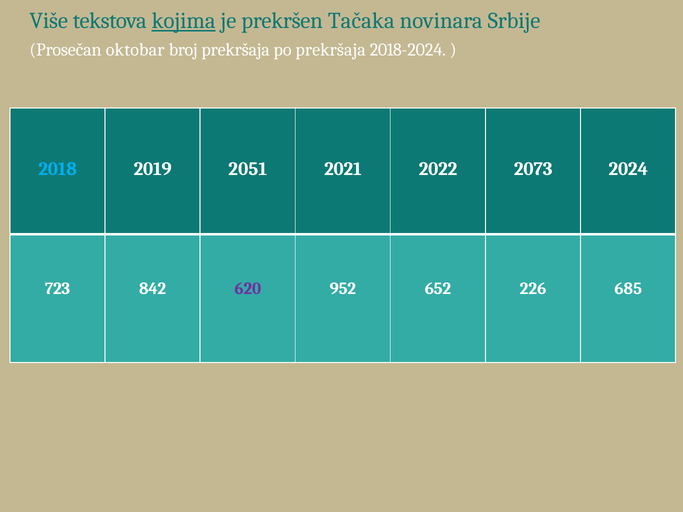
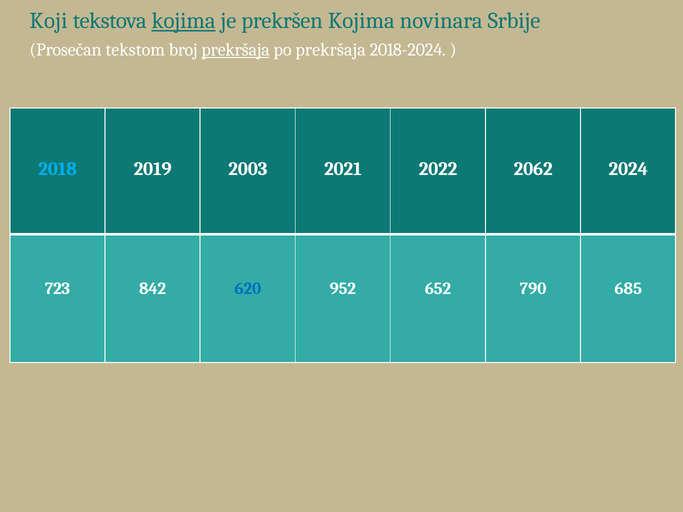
Više: Više -> Koji (49, 21)
prekršen Tačaka: Tačaka -> Kojima (361, 21)
oktobar: oktobar -> tekstom (135, 50)
prekršaja underline: none -> present (236, 50)
2051: 2051 -> 2003 (248, 169)
2073: 2073 -> 2062 (533, 169)
620 colour: purple -> blue (248, 289)
226: 226 -> 790 (533, 289)
